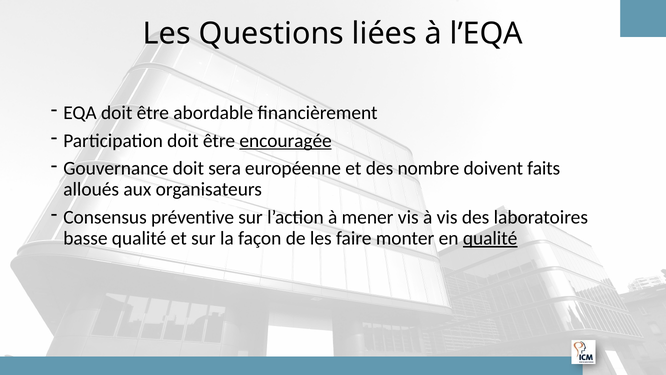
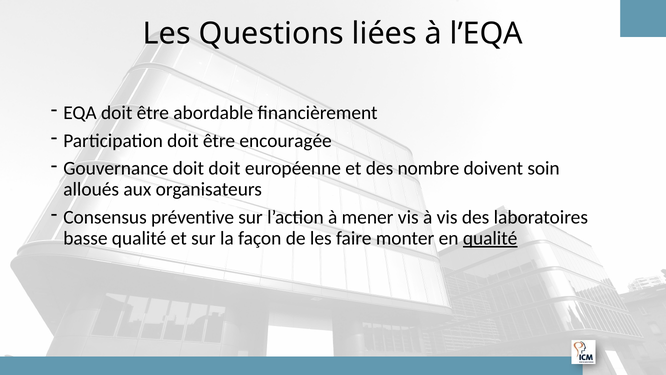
encouragée underline: present -> none (286, 140)
doit sera: sera -> doit (224, 168)
faits: faits -> soin (544, 168)
